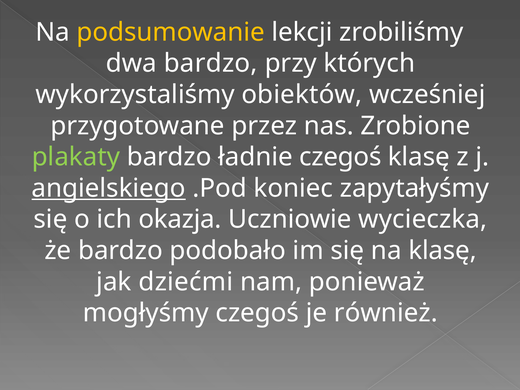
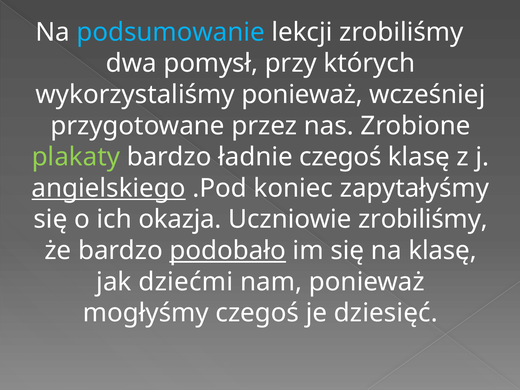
podsumowanie colour: yellow -> light blue (171, 32)
dwa bardzo: bardzo -> pomysł (211, 63)
wykorzystaliśmy obiektów: obiektów -> ponieważ (302, 95)
Uczniowie wycieczka: wycieczka -> zrobiliśmy (423, 219)
podobało underline: none -> present (228, 251)
również: również -> dziesięć (386, 313)
